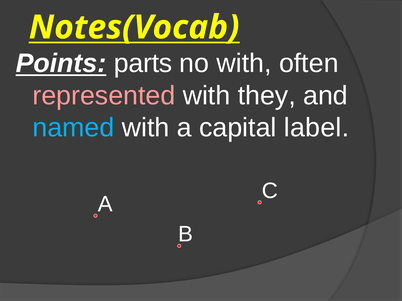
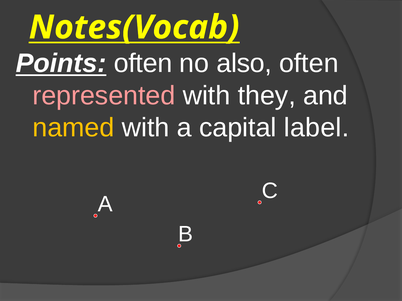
Points parts: parts -> often (143, 64)
no with: with -> also (244, 64)
named colour: light blue -> yellow (73, 128)
